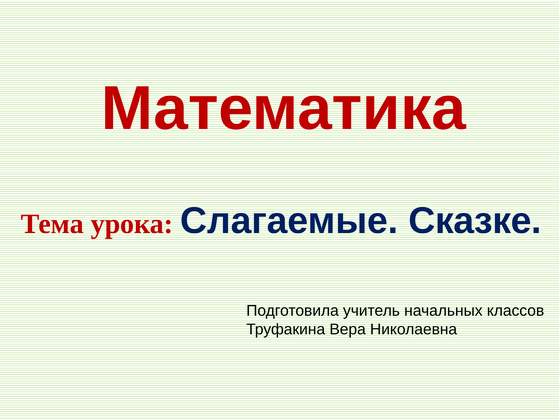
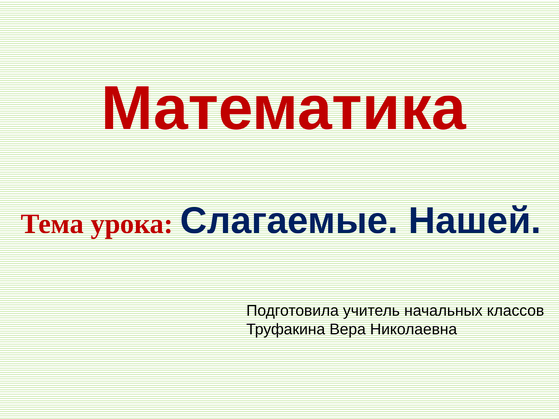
Сказке: Сказке -> Нашей (475, 221)
